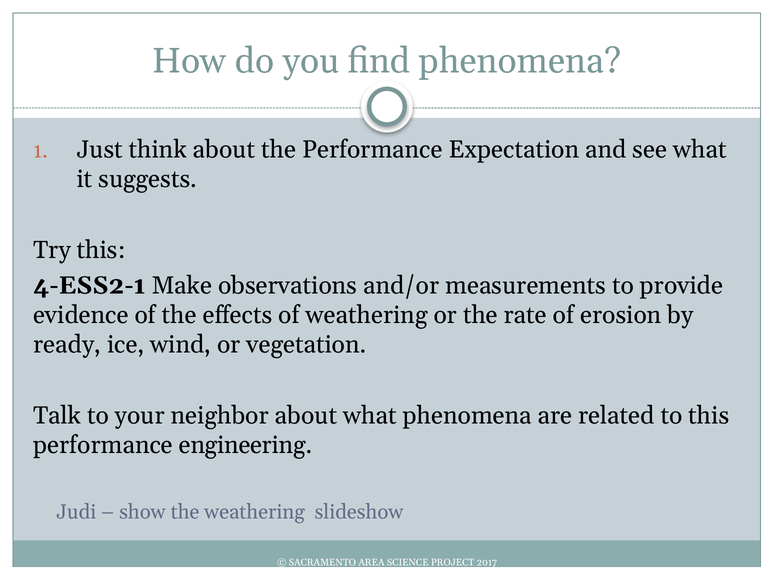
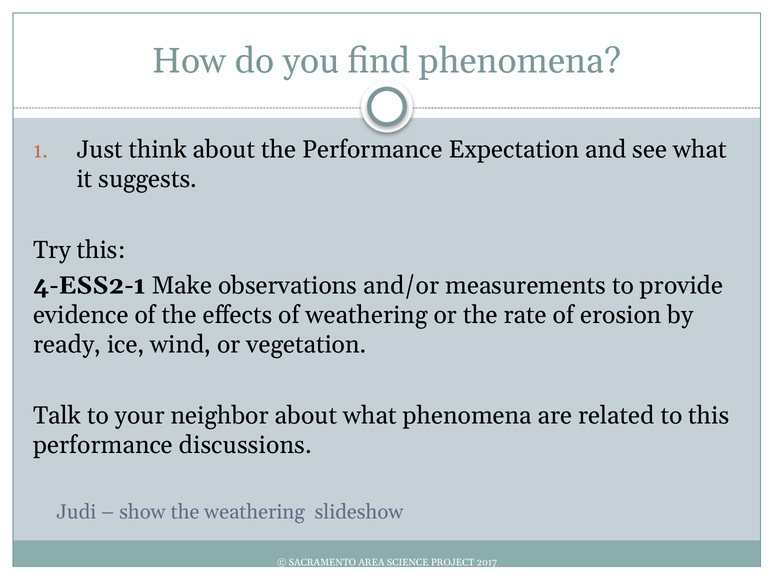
engineering: engineering -> discussions (245, 446)
